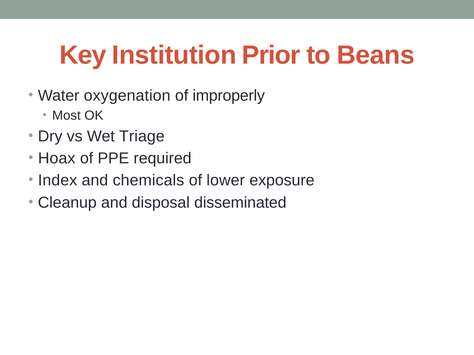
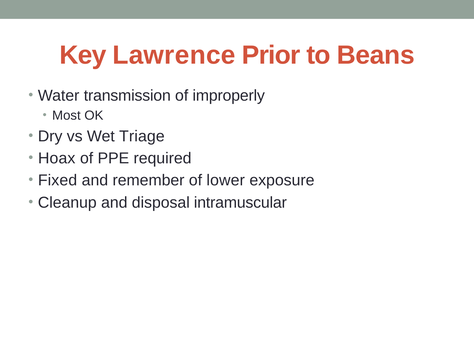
Institution: Institution -> Lawrence (174, 55)
oxygenation: oxygenation -> transmission (127, 96)
Index: Index -> Fixed (58, 181)
chemicals: chemicals -> remember (149, 181)
disseminated: disseminated -> intramuscular (240, 203)
